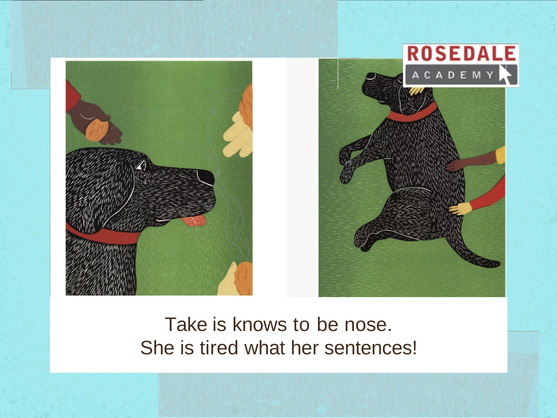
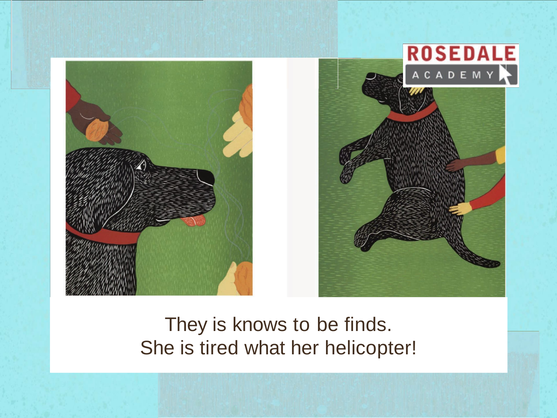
Take: Take -> They (186, 324)
nose: nose -> finds (368, 324)
sentences: sentences -> helicopter (371, 348)
